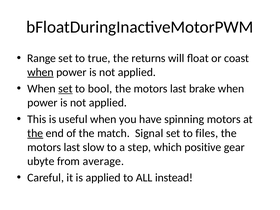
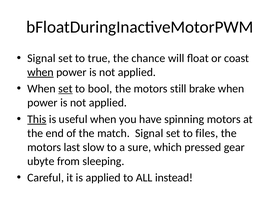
Range: Range -> Signal (41, 58)
returns: returns -> chance (148, 58)
last: last -> still (178, 89)
This underline: none -> present (37, 119)
the underline: present -> none (35, 133)
step: step -> sure (139, 147)
positive: positive -> pressed (203, 147)
average: average -> sleeping (103, 161)
